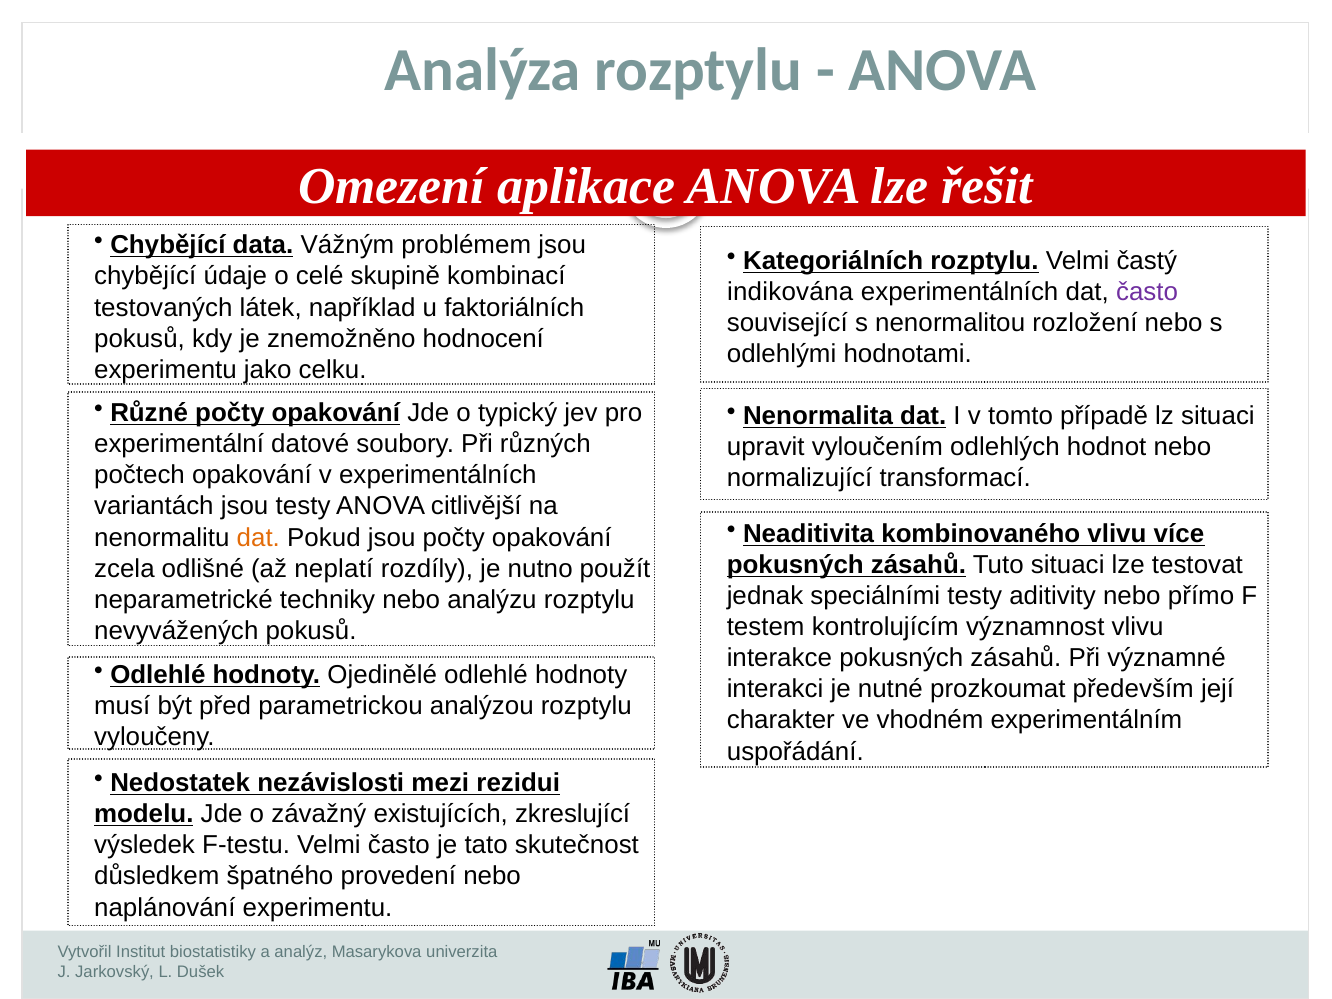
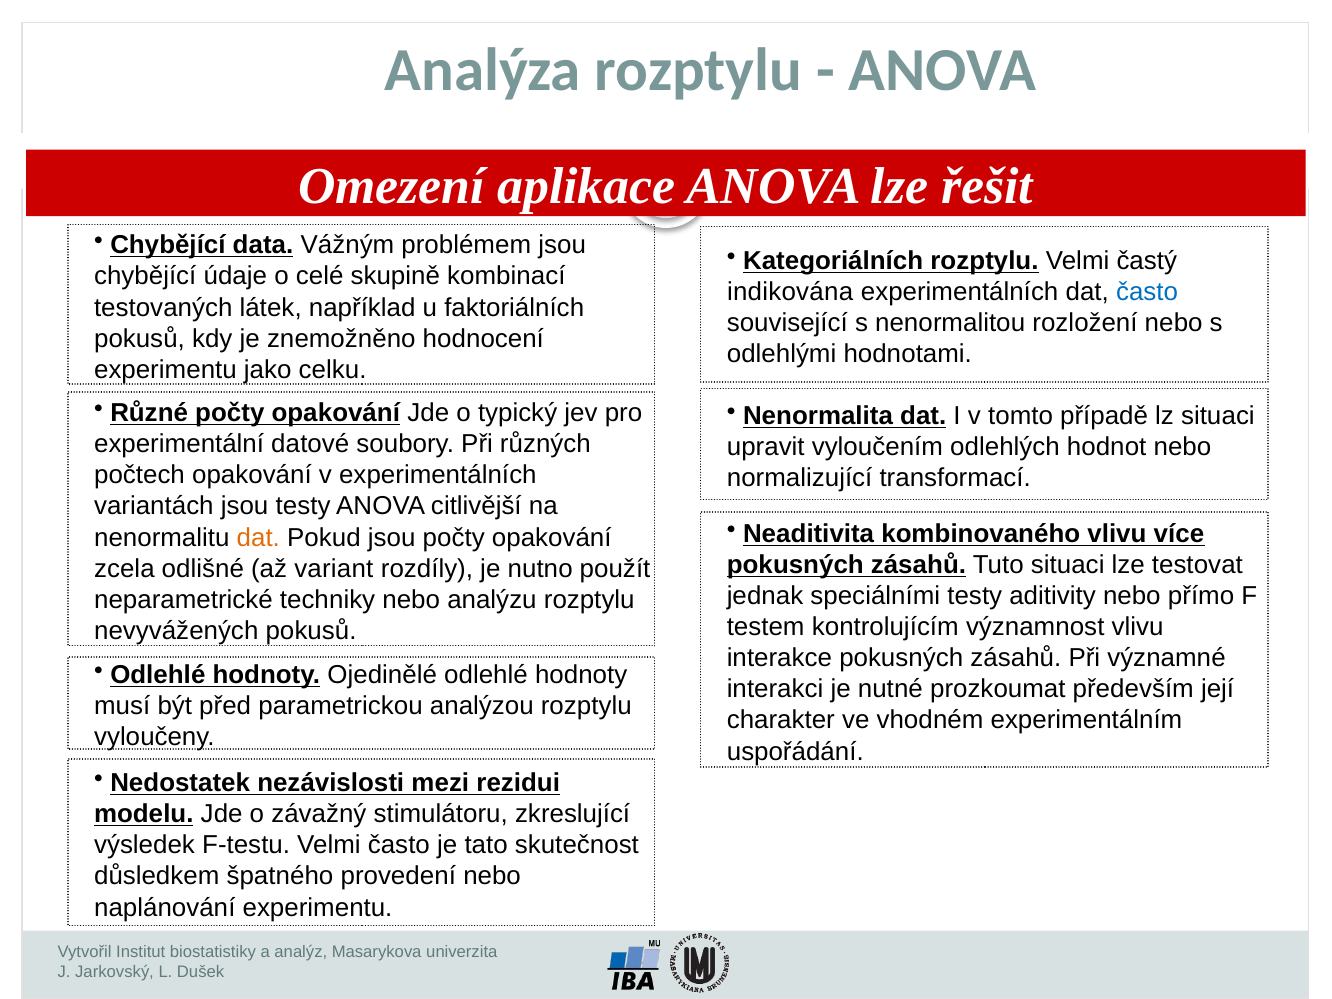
často colour: purple -> blue (1147, 292)
neplatí: neplatí -> variant (334, 569)
existujících: existujících -> stimulátoru (441, 814)
